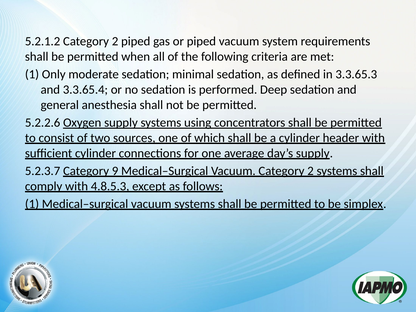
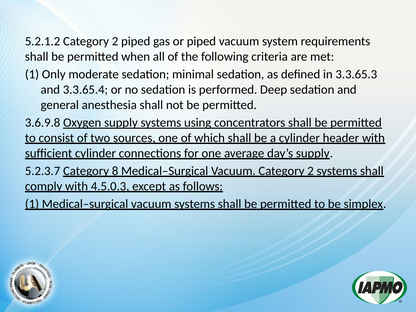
5.2.2.6: 5.2.2.6 -> 3.6.9.8 (43, 123)
9: 9 -> 8 (115, 171)
4.8.5.3: 4.8.5.3 -> 4.5.0.3 (110, 186)
